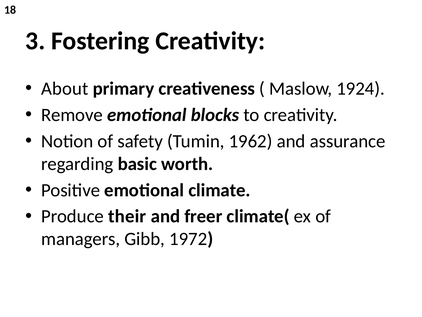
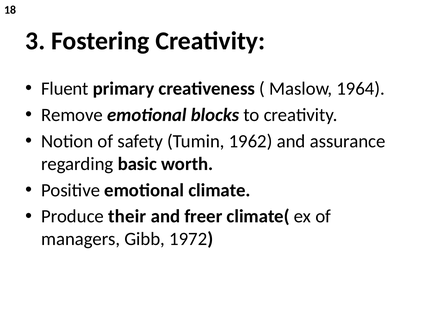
About: About -> Fluent (65, 89)
1924: 1924 -> 1964 (361, 89)
